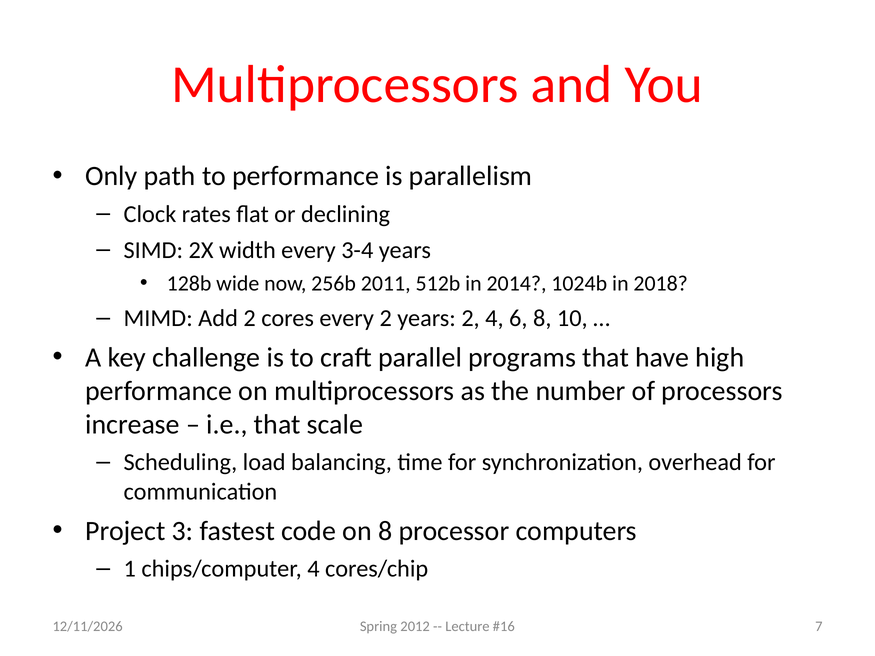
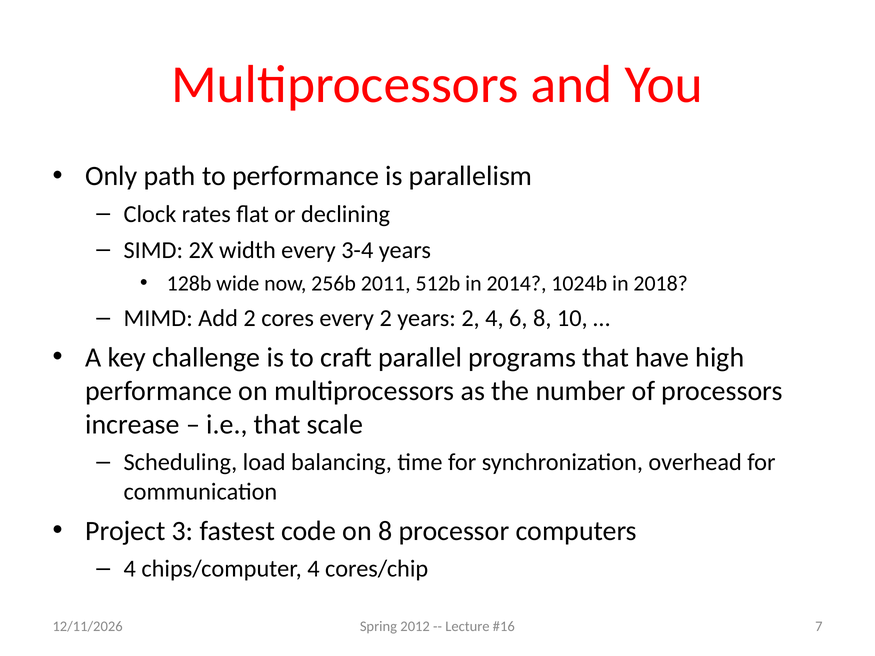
1: 1 -> 4 (130, 569)
